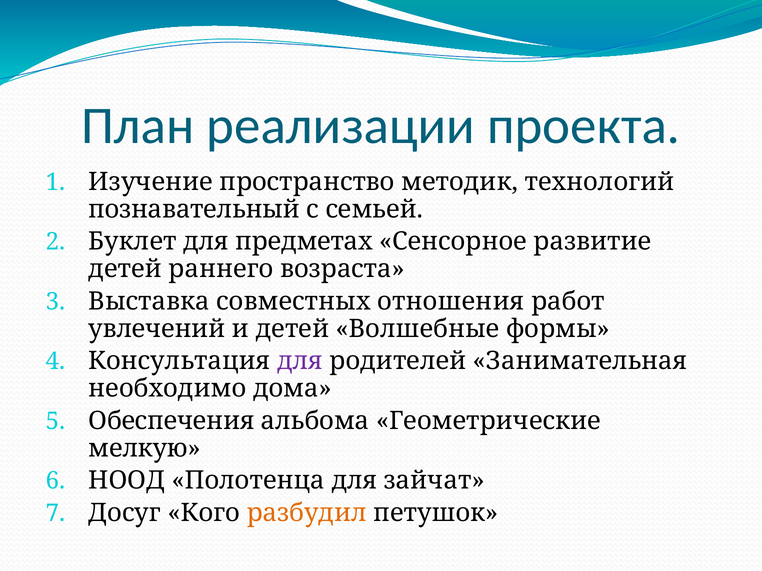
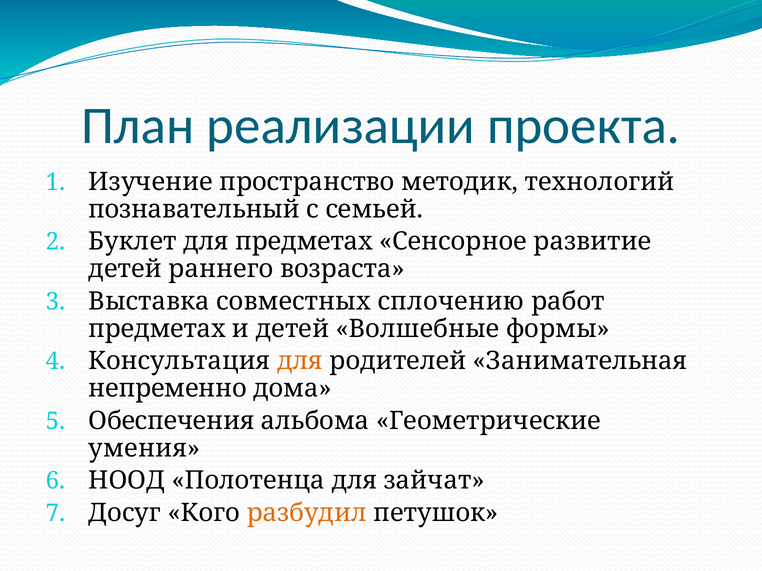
отношения: отношения -> сплочению (451, 302)
увлечений: увлечений -> предметах (157, 329)
для colour: purple -> orange (300, 361)
необходимо: необходимо -> непременно (168, 389)
мелкую: мелкую -> умения (144, 449)
